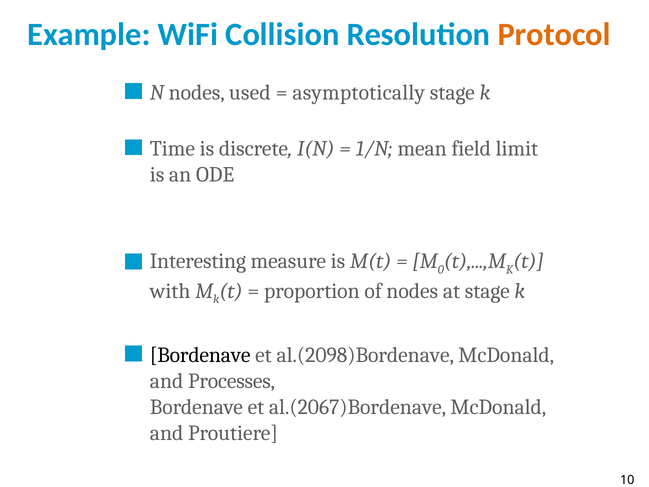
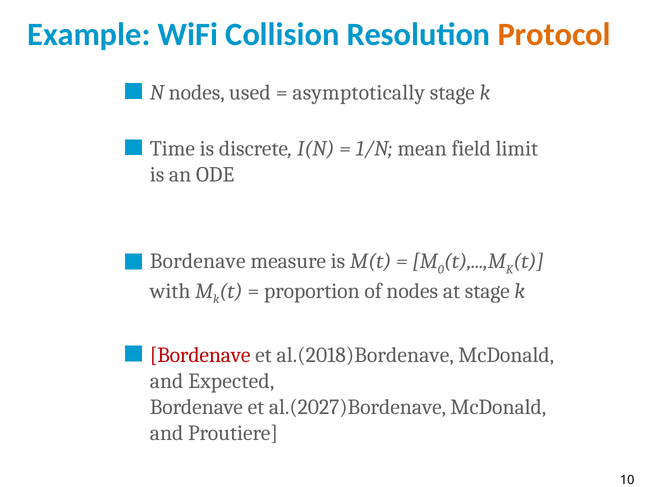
Interesting: Interesting -> Bordenave (198, 261)
Bordenave colour: black -> red (200, 355)
al.(2098)Bordenave: al.(2098)Bordenave -> al.(2018)Bordenave (365, 355)
Processes: Processes -> Expected (231, 381)
al.(2067)Bordenave: al.(2067)Bordenave -> al.(2027)Bordenave (358, 407)
